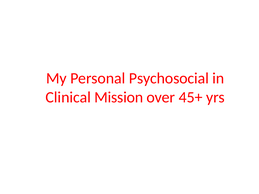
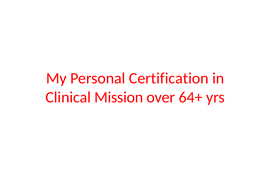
Psychosocial: Psychosocial -> Certification (169, 78)
45+: 45+ -> 64+ (191, 97)
